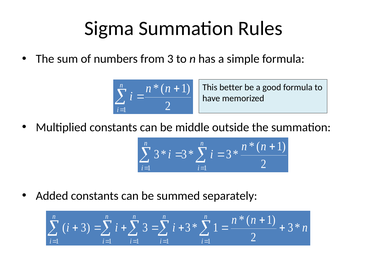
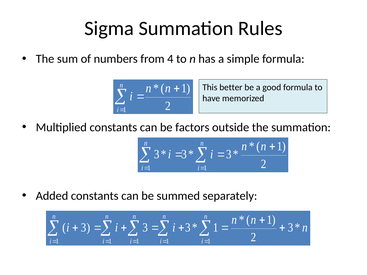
from 3: 3 -> 4 (170, 59)
middle: middle -> factors (192, 127)
